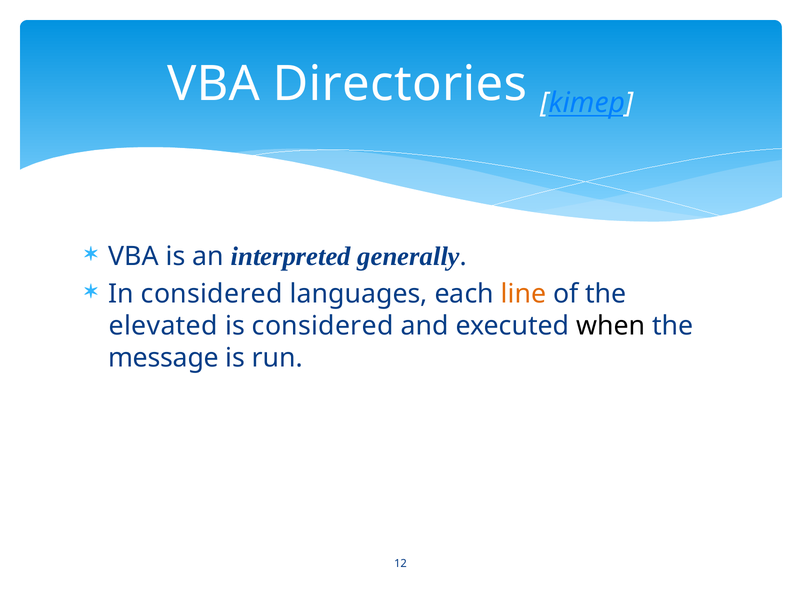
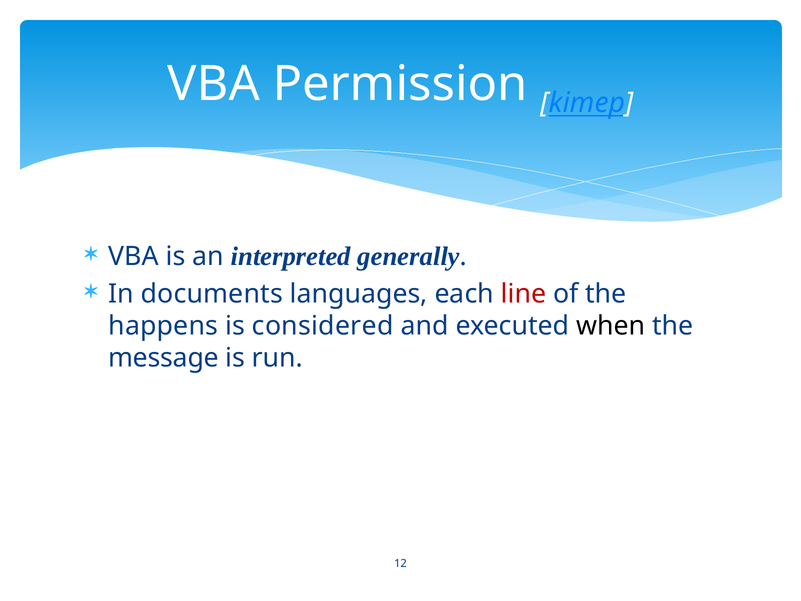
Directories: Directories -> Permission (400, 84)
In considered: considered -> documents (212, 294)
line colour: orange -> red (523, 294)
elevated: elevated -> happens (163, 326)
